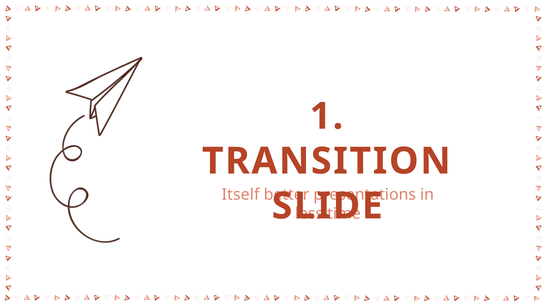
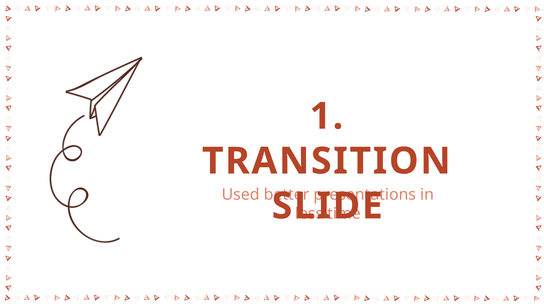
Itself: Itself -> Used (241, 194)
